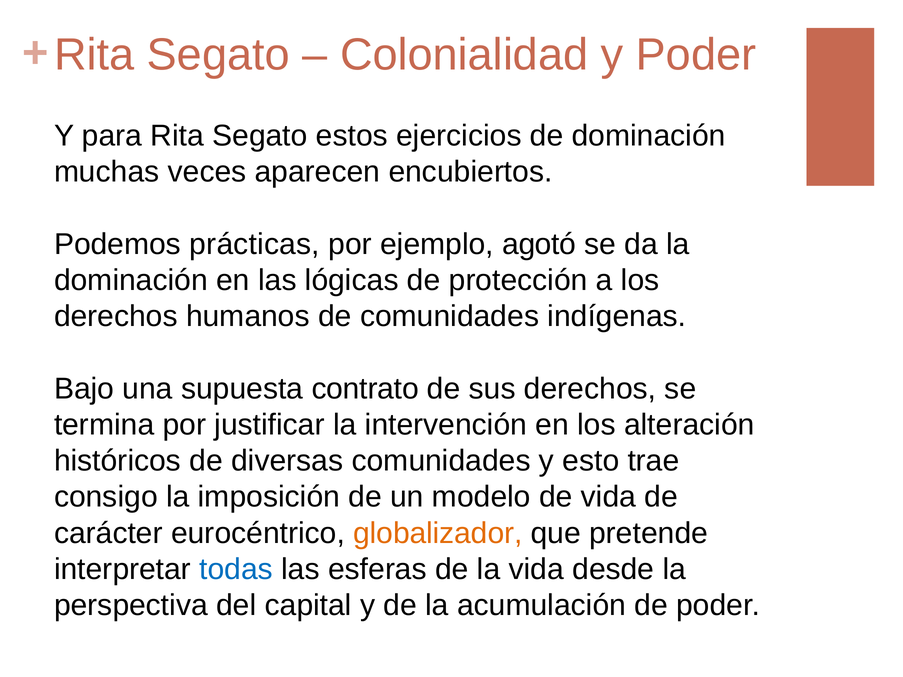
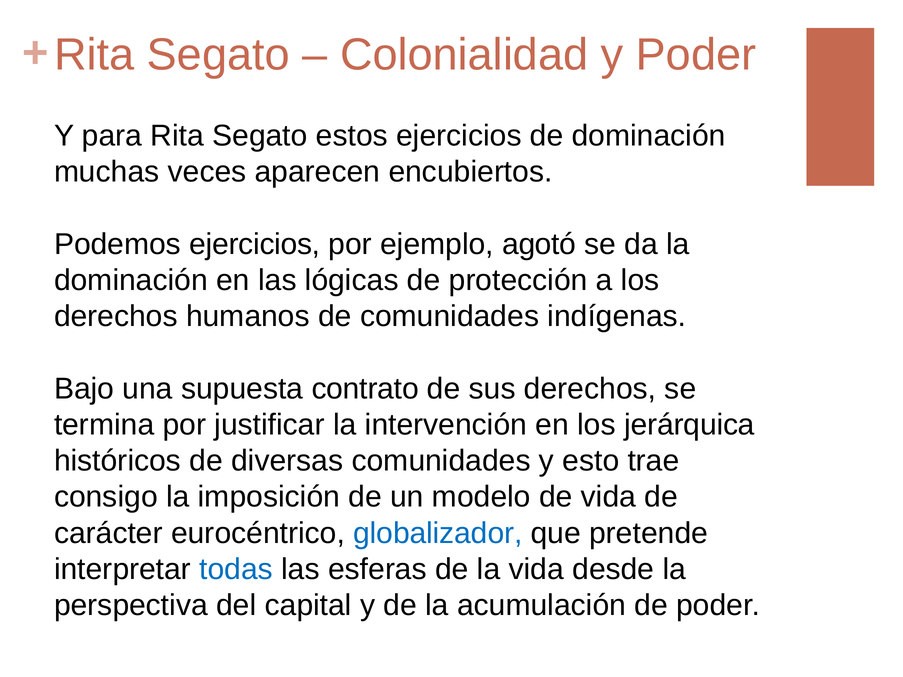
Podemos prácticas: prácticas -> ejercicios (255, 244)
alteración: alteración -> jerárquica (689, 425)
globalizador colour: orange -> blue (438, 533)
